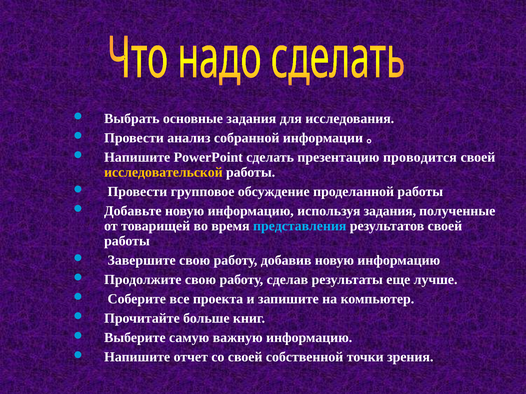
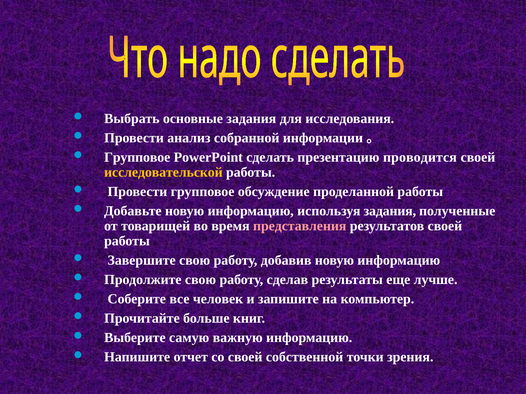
Напишите: Напишите -> Групповое (137, 157)
представления colour: light blue -> pink (300, 226)
проекта: проекта -> человек (218, 299)
